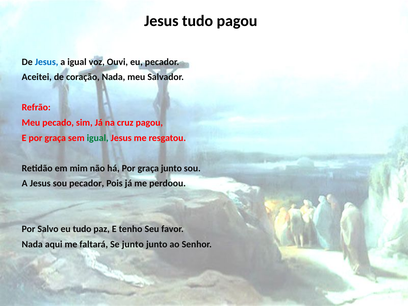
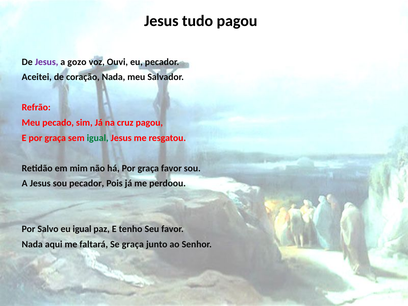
Jesus colour: blue -> purple (47, 62)
a igual: igual -> gozo (77, 62)
graça junto: junto -> favor (171, 168)
eu tudo: tudo -> igual (82, 229)
Se junto: junto -> graça (133, 244)
